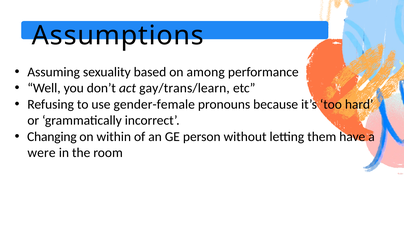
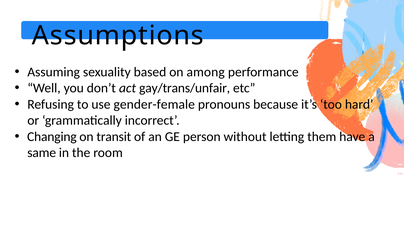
gay/trans/learn: gay/trans/learn -> gay/trans/unfair (185, 88)
within: within -> transit (114, 137)
were: were -> same (42, 153)
